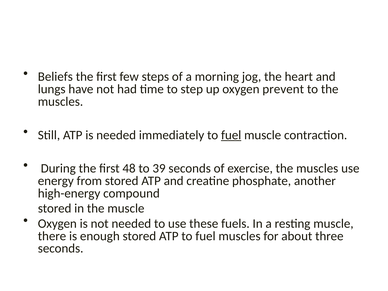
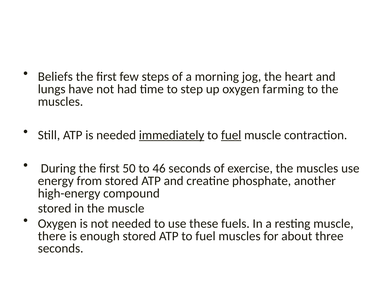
prevent: prevent -> farming (283, 89)
immediately underline: none -> present (172, 135)
48: 48 -> 50 (129, 168)
39: 39 -> 46 (159, 168)
